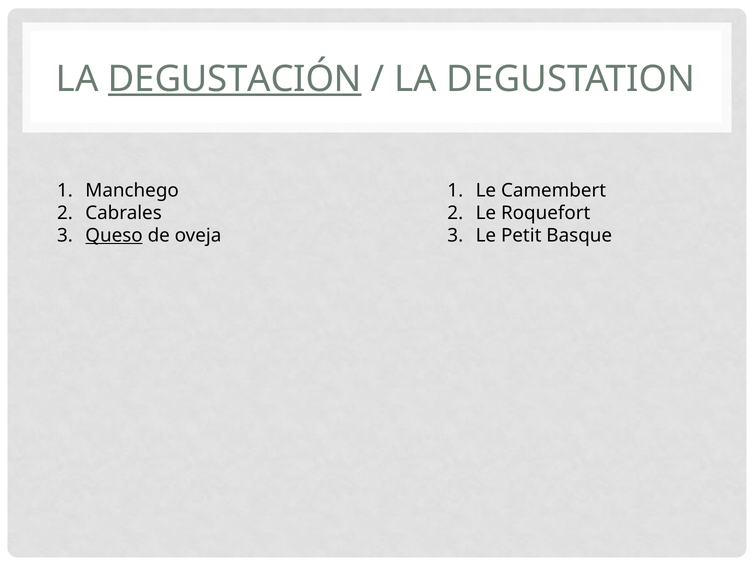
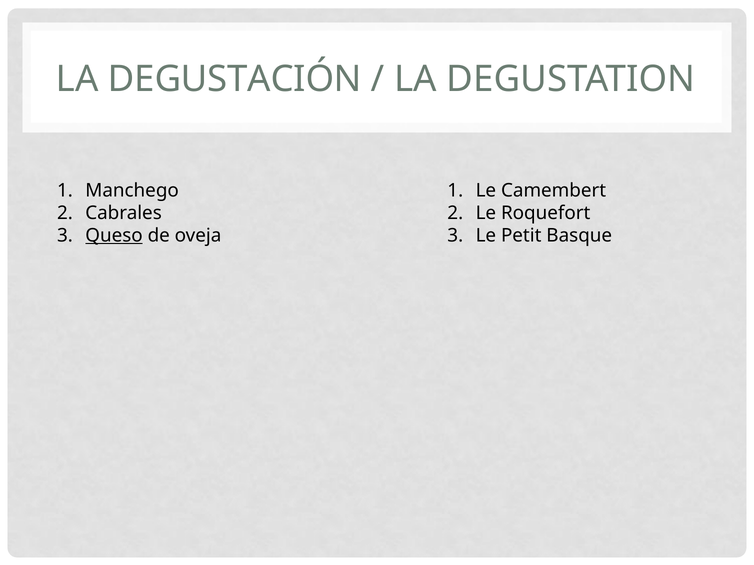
DEGUSTACIÓN underline: present -> none (235, 79)
